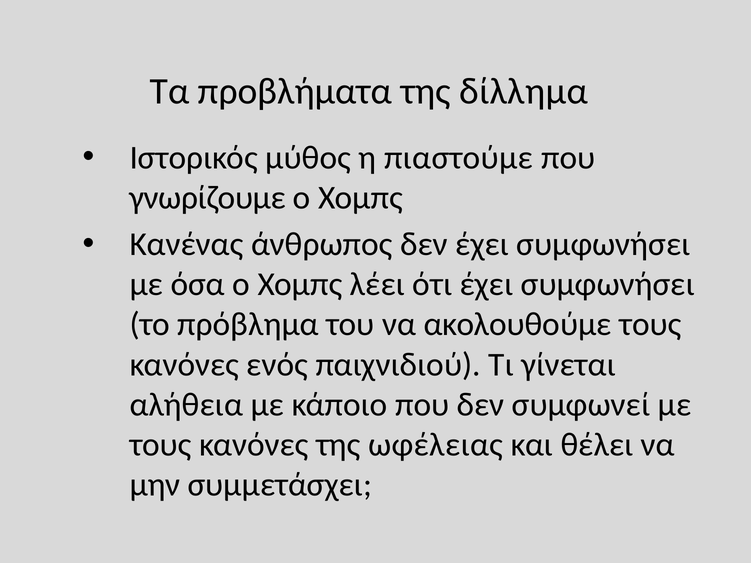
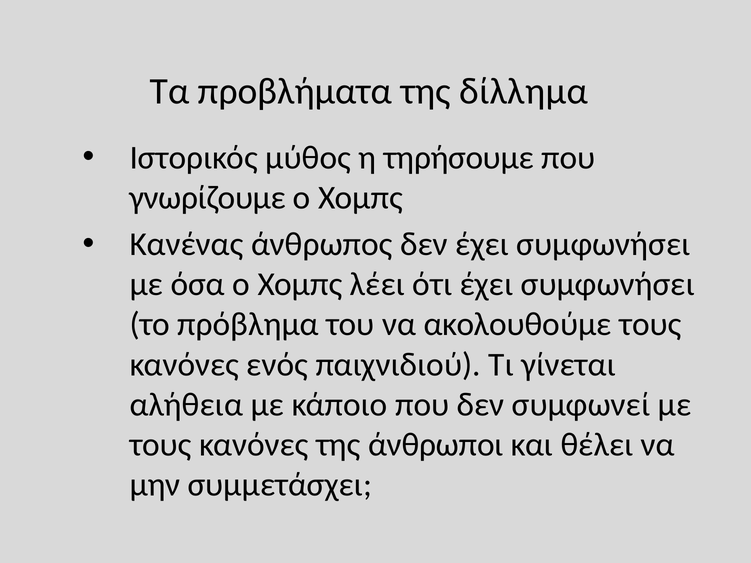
πιαστούμε: πιαστούμε -> τηρήσουμε (459, 158)
ωφέλειας: ωφέλειας -> άνθρωποι (436, 445)
